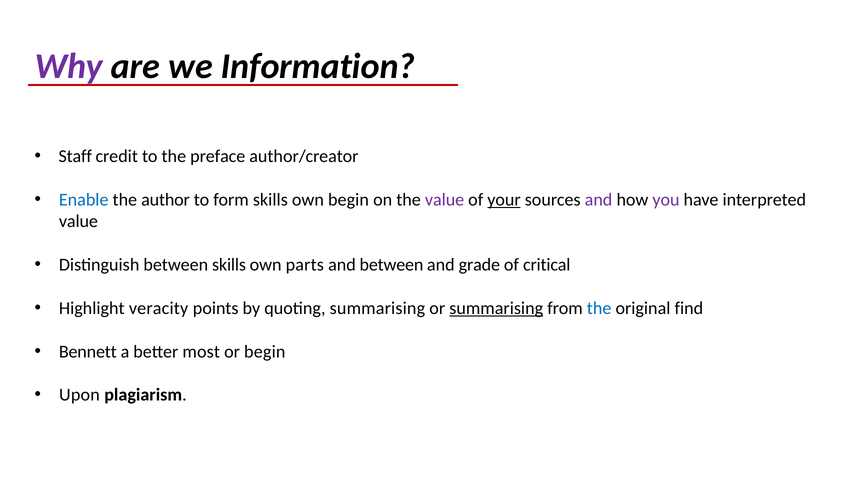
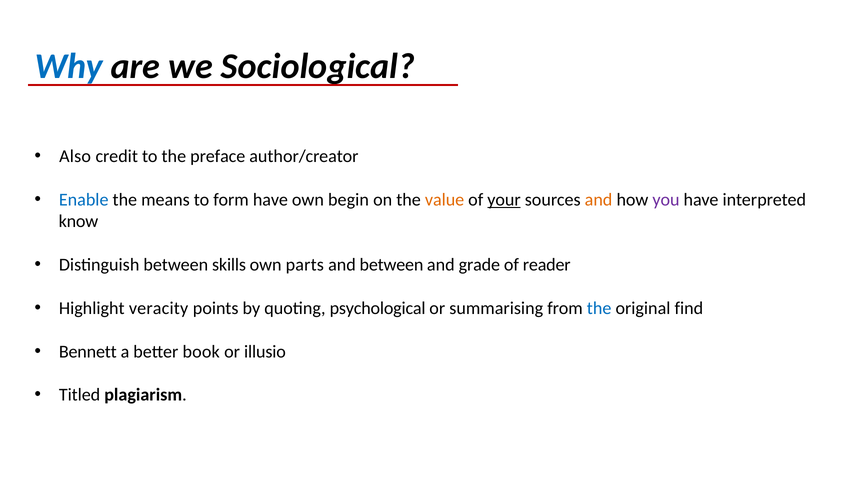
Why colour: purple -> blue (69, 66)
Information: Information -> Sociological (318, 66)
Staff: Staff -> Also (75, 156)
author: author -> means (165, 200)
form skills: skills -> have (270, 200)
value colour: purple -> orange (445, 200)
and colour: purple -> orange (599, 200)
value: value -> know (78, 221)
critical: critical -> reader (547, 265)
quoting summarising: summarising -> psychological (378, 308)
summarising underline: present -> none (496, 308)
most: most -> book (201, 351)
or begin: begin -> illusio (265, 351)
Upon: Upon -> Titled (80, 395)
